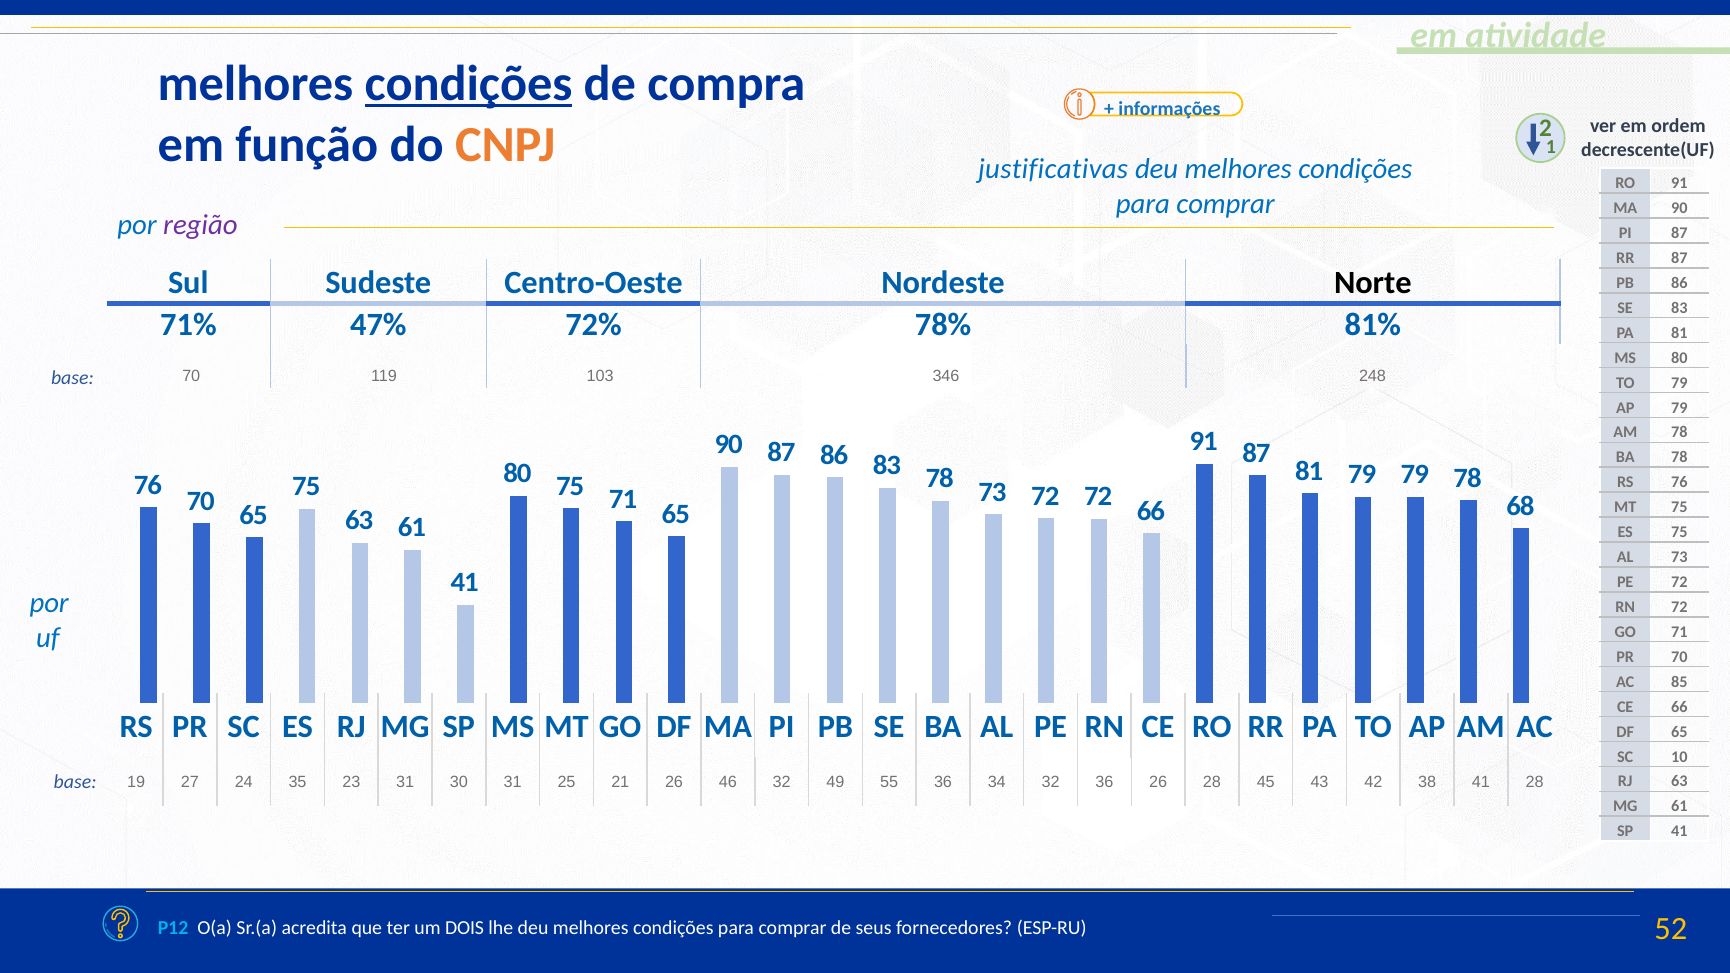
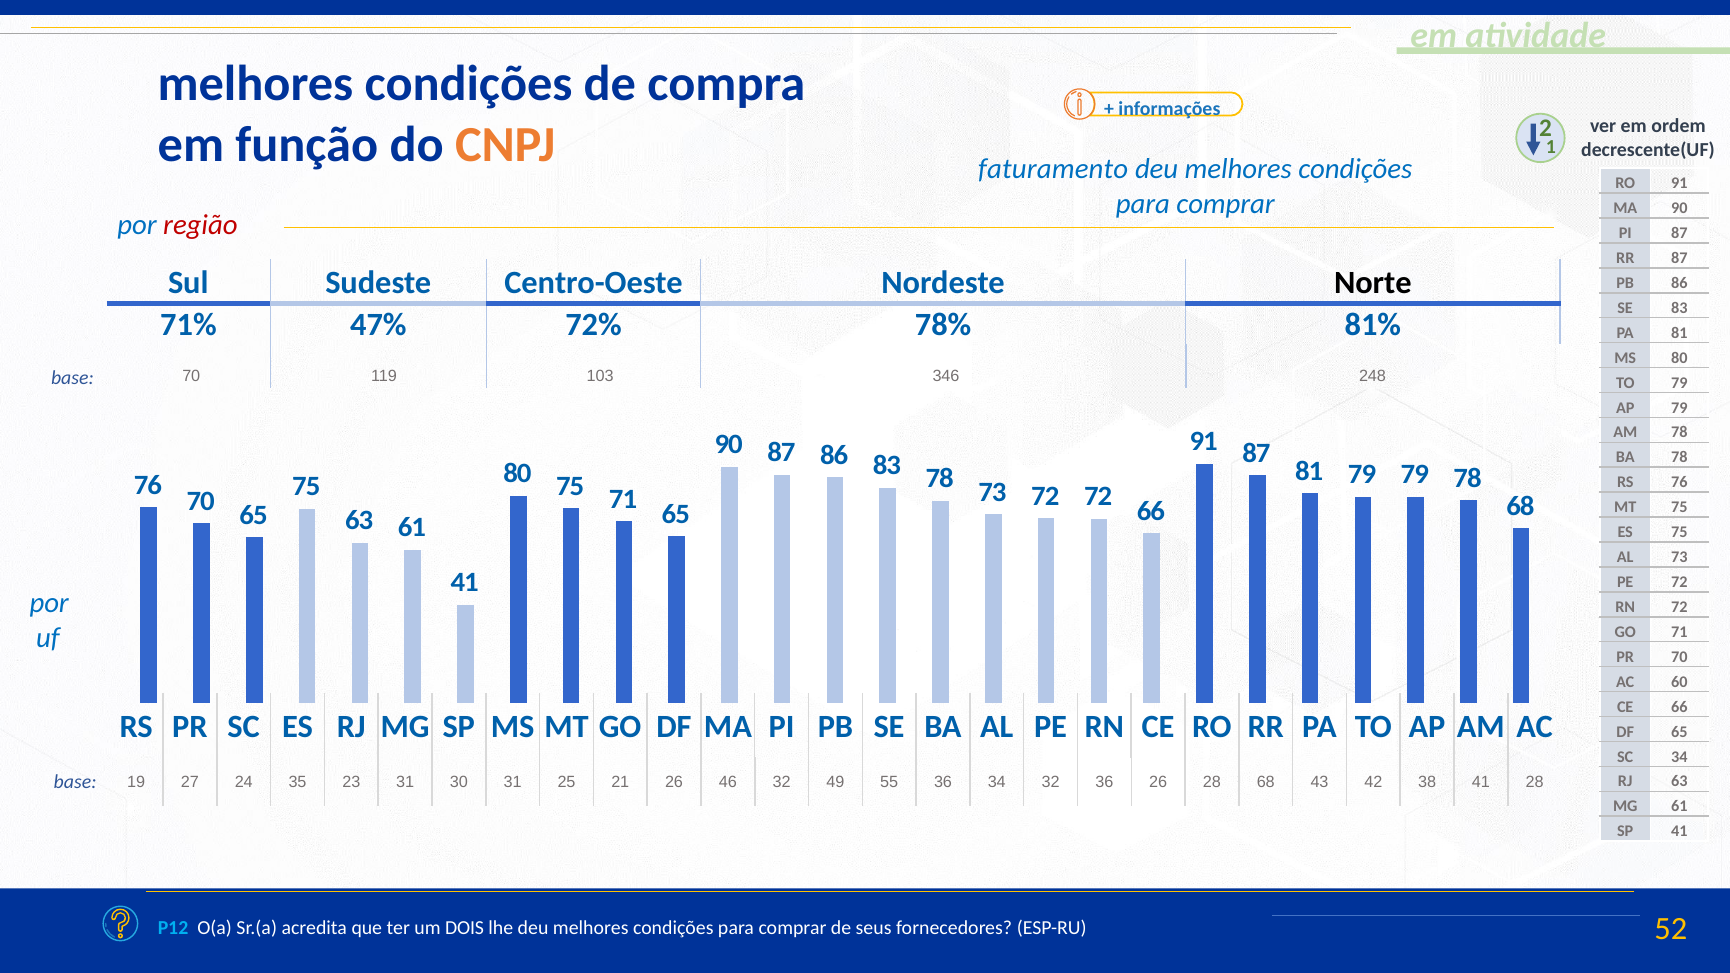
condições underline: present -> none (469, 84)
justificativas: justificativas -> faturamento (1053, 169)
região colour: purple -> red (200, 225)
85: 85 -> 60 (1679, 682)
SC 10: 10 -> 34 (1679, 757)
28 45: 45 -> 68 (1266, 782)
